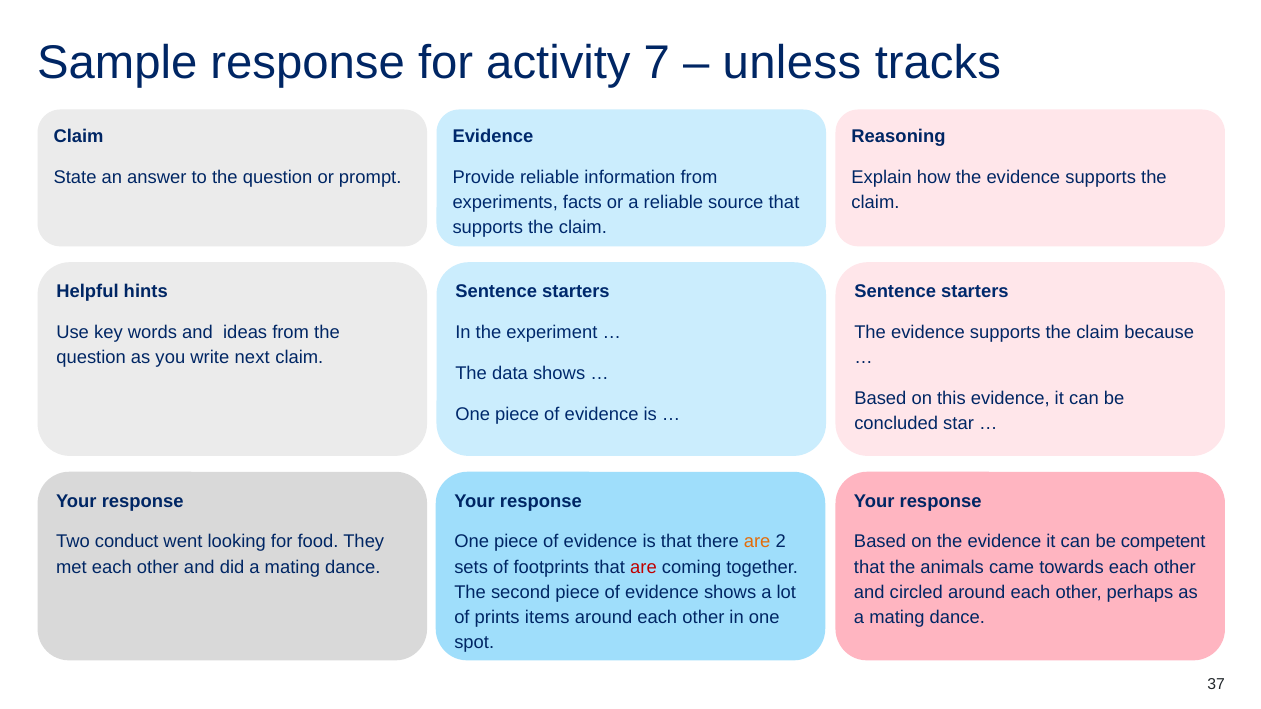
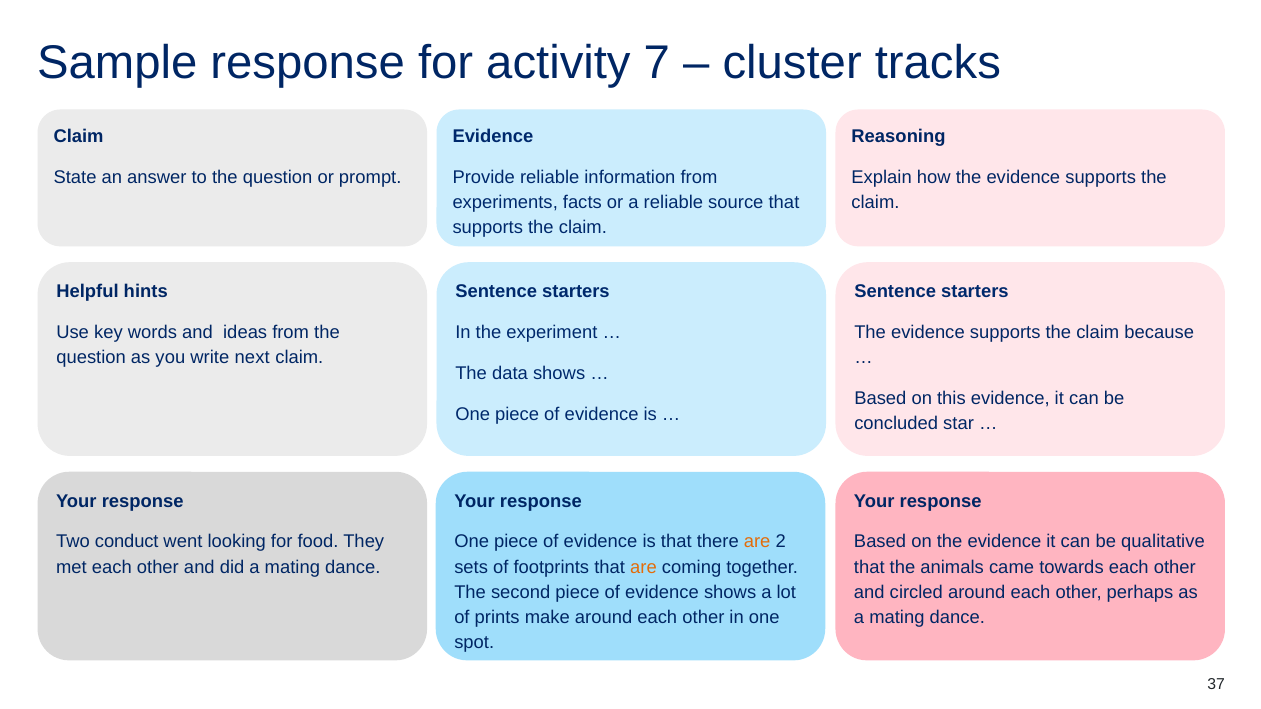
unless: unless -> cluster (792, 62)
competent: competent -> qualitative (1163, 542)
are colour: red -> orange (643, 567)
items: items -> make (547, 618)
